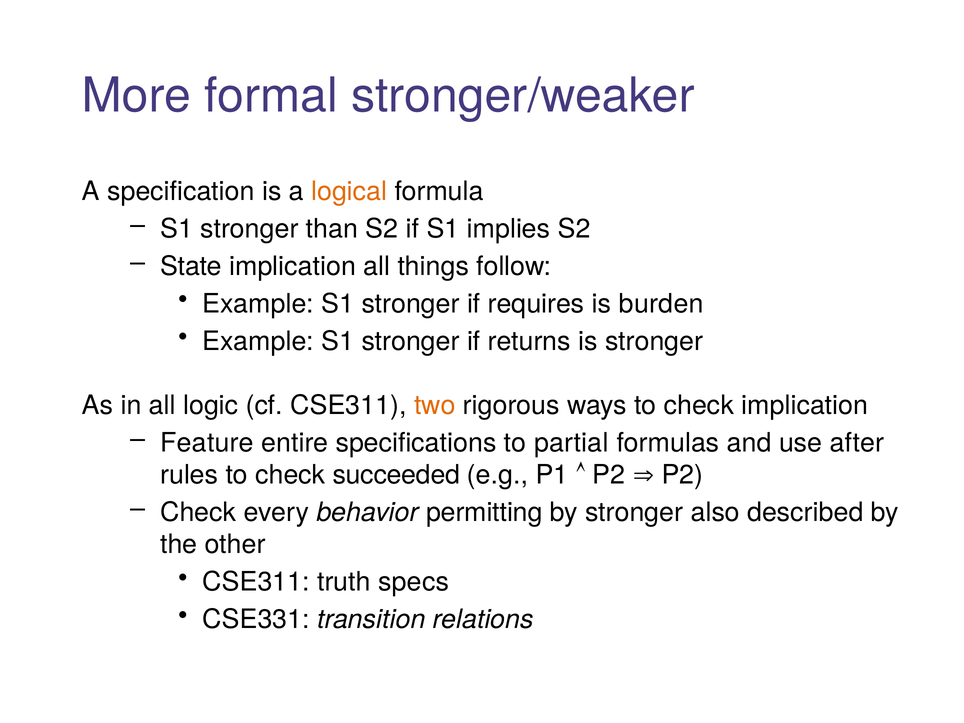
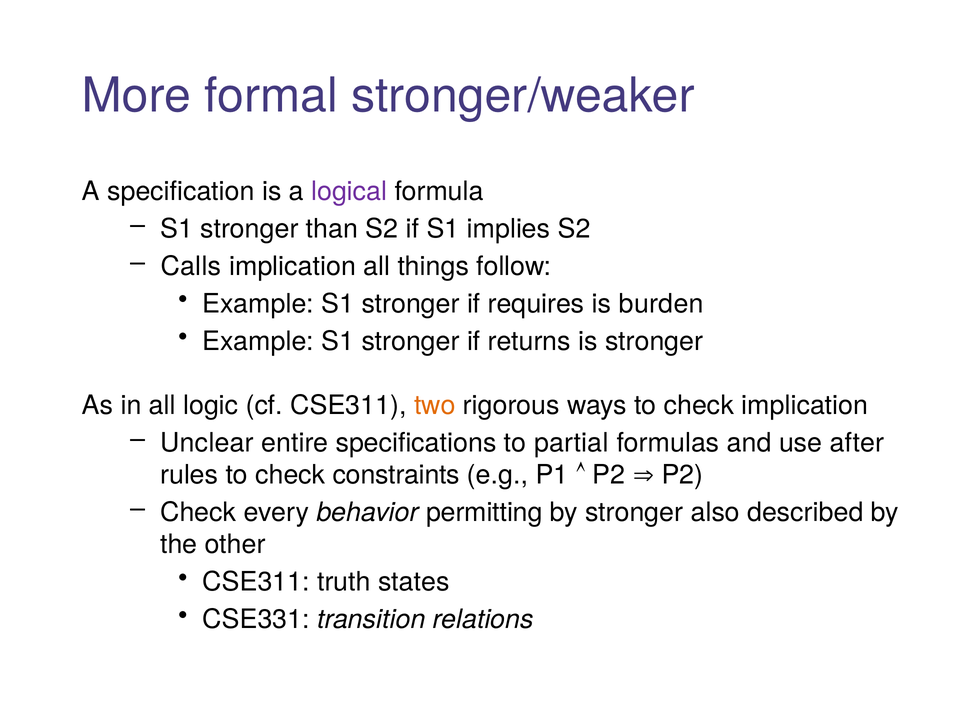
logical colour: orange -> purple (349, 191)
State: State -> Calls (191, 266)
Feature: Feature -> Unclear (207, 443)
succeeded: succeeded -> constraints (396, 475)
specs: specs -> states (414, 582)
